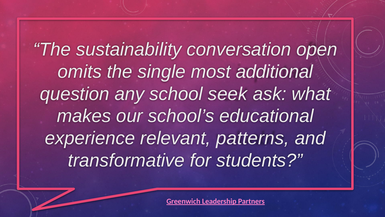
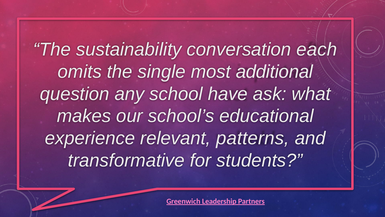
open: open -> each (317, 49)
seek: seek -> have (228, 94)
